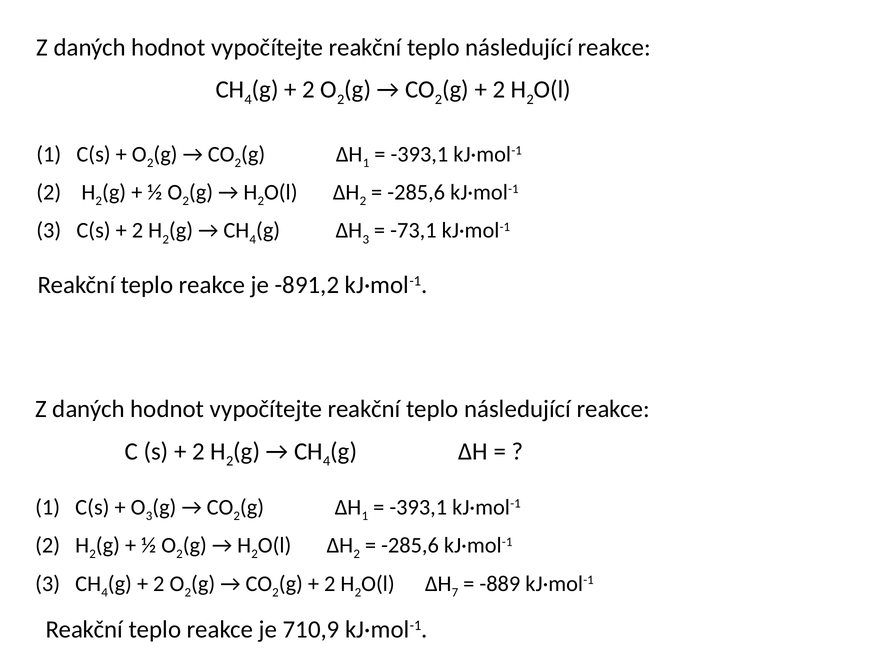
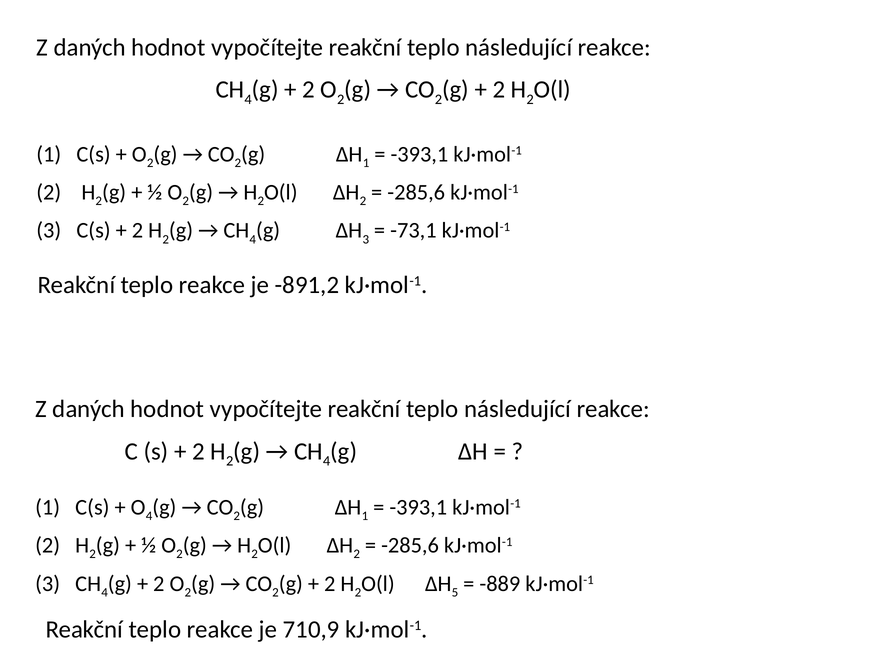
3: 3 -> 4 (149, 516)
7: 7 -> 5 (455, 592)
